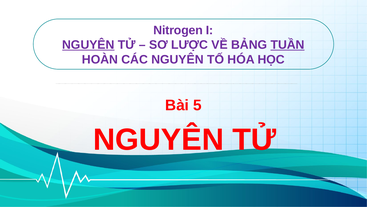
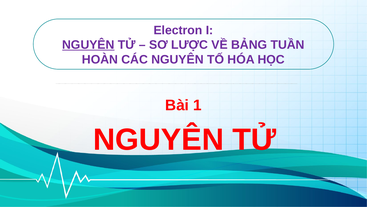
Nitrogen: Nitrogen -> Electron (178, 30)
TUẦN underline: present -> none (288, 45)
5: 5 -> 1 (197, 105)
